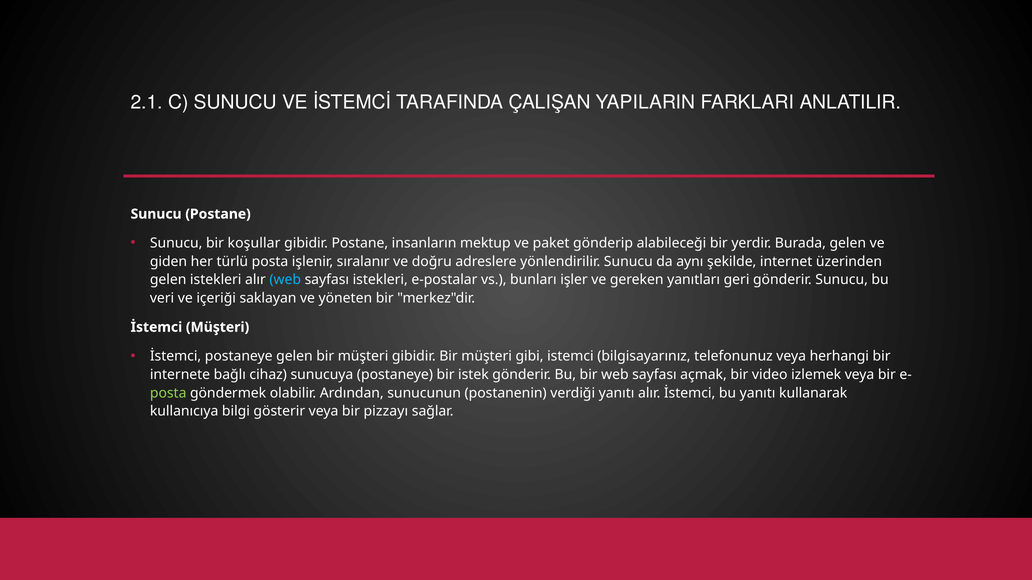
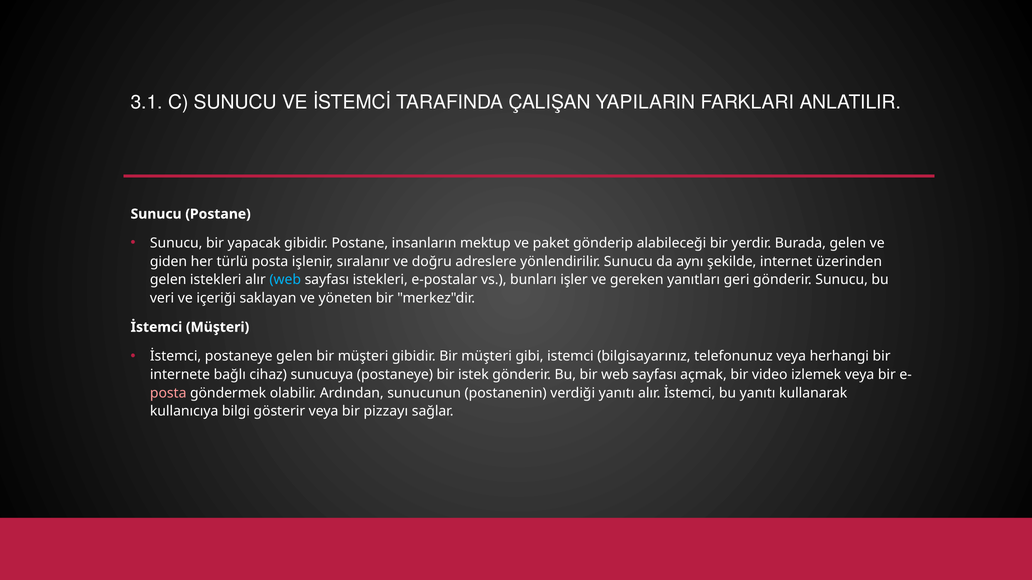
2.1: 2.1 -> 3.1 (147, 102)
koşullar: koşullar -> yapacak (254, 243)
posta colour: light green -> pink (168, 393)
